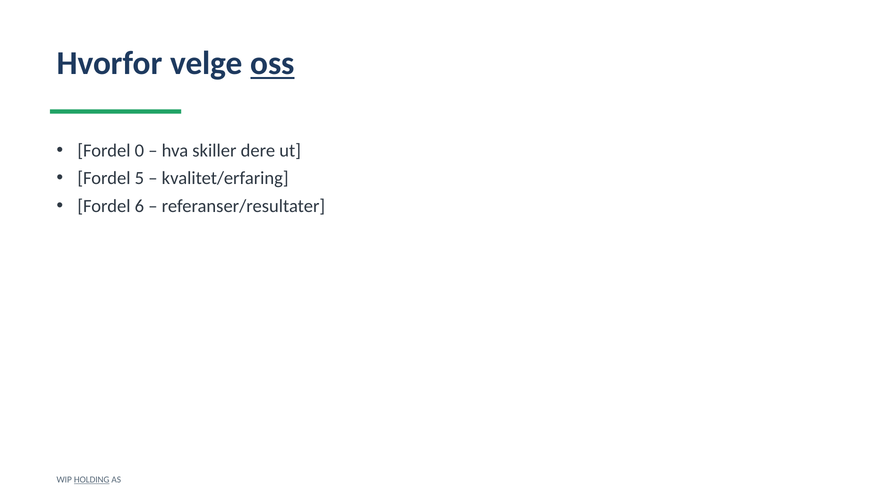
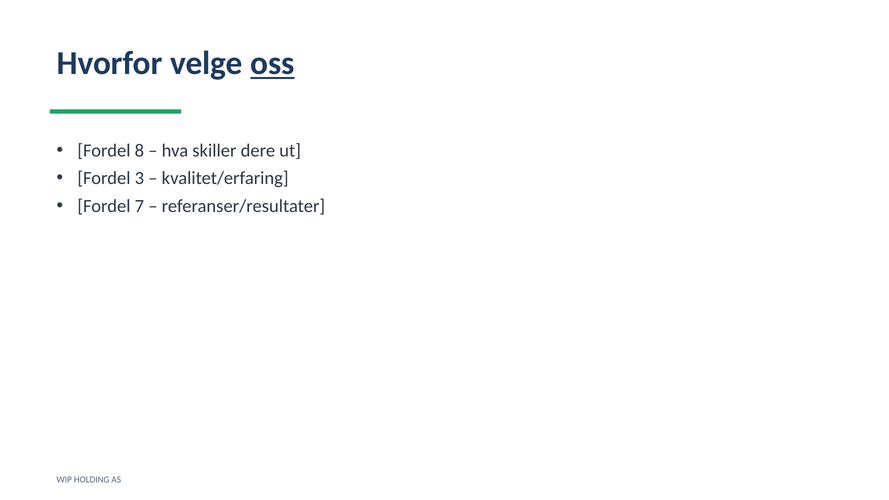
0: 0 -> 8 (139, 151)
5: 5 -> 3 (139, 178)
6: 6 -> 7 (139, 206)
HOLDING underline: present -> none (92, 480)
